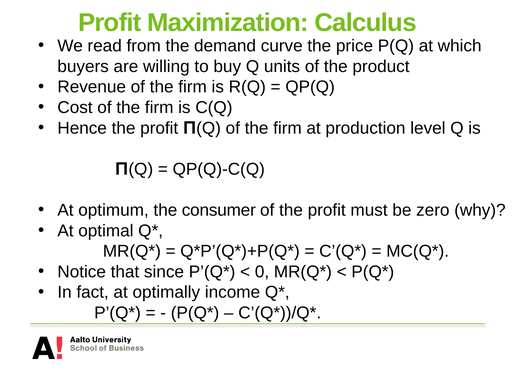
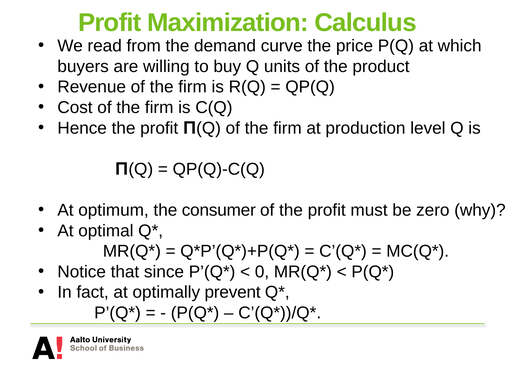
income: income -> prevent (233, 293)
